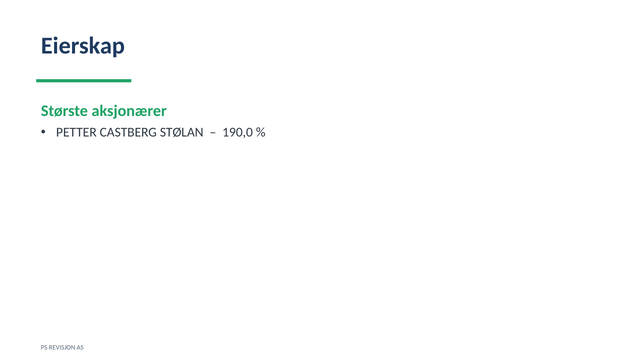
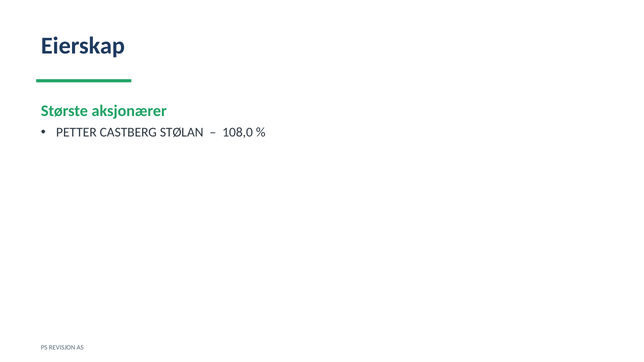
190,0: 190,0 -> 108,0 (238, 132)
